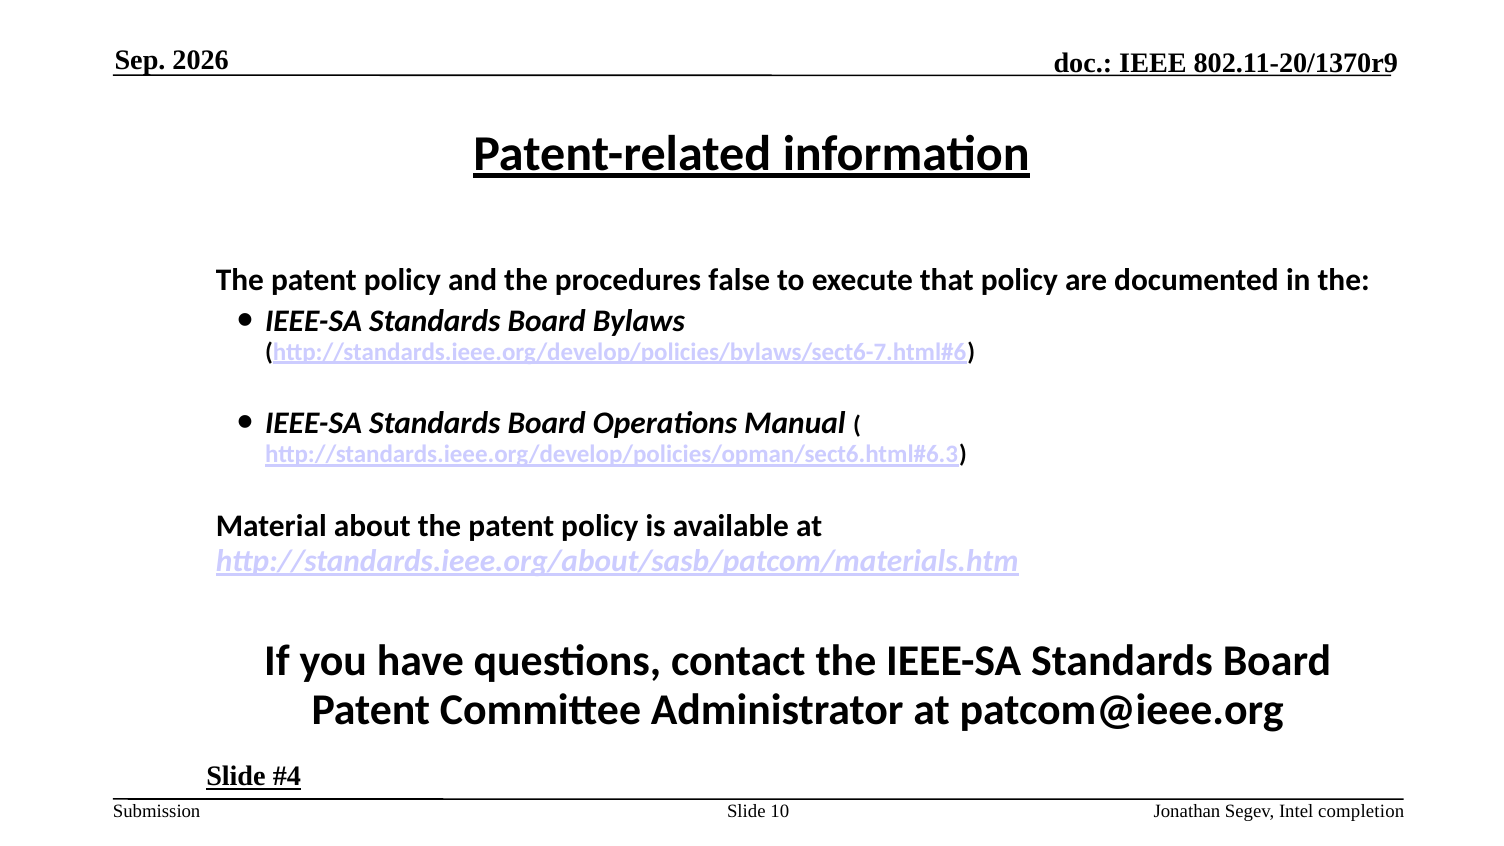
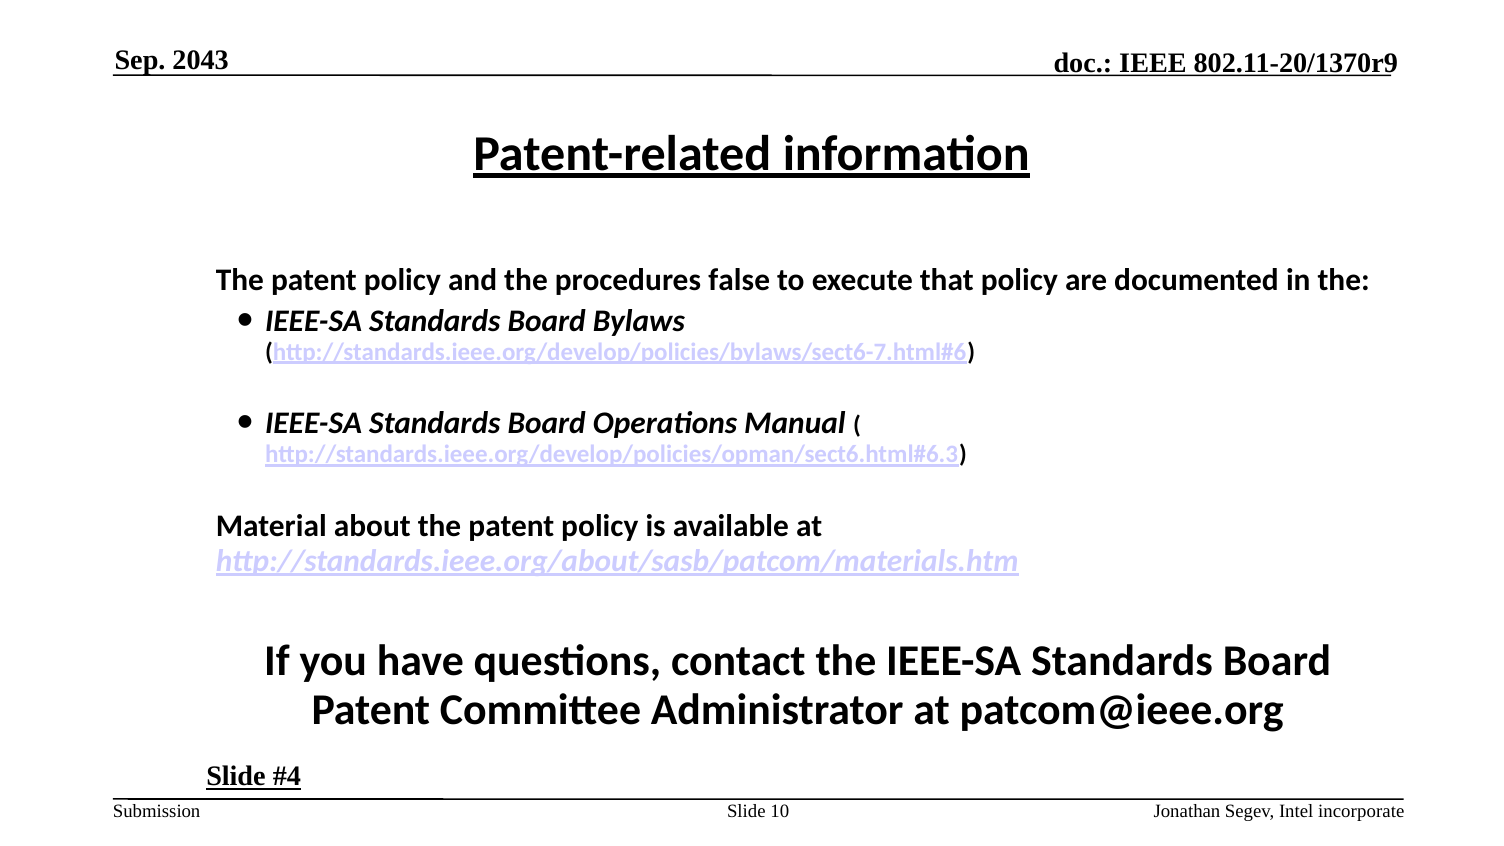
2026: 2026 -> 2043 (201, 60)
completion: completion -> incorporate (1361, 811)
